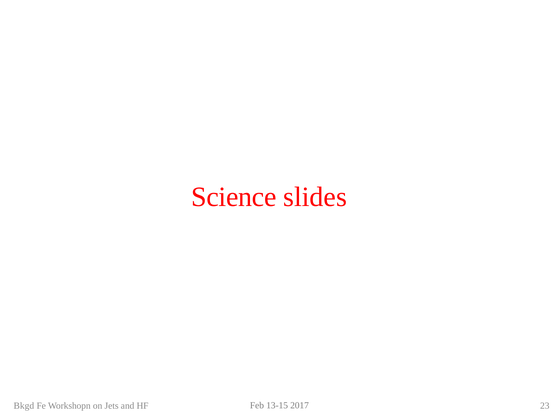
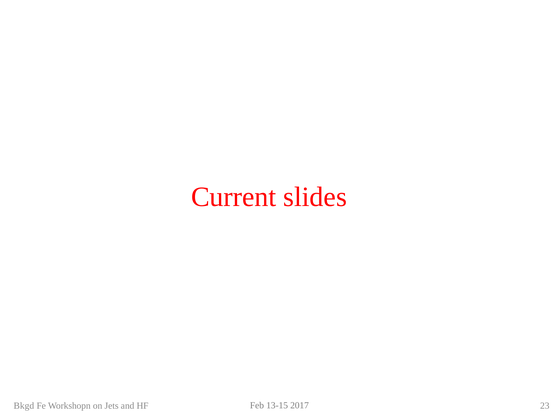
Science: Science -> Current (234, 196)
